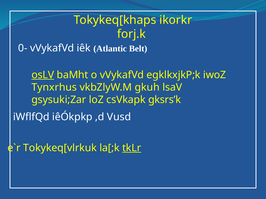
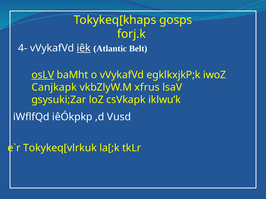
ikorkr: ikorkr -> gosps (176, 20)
0-: 0- -> 4- (23, 48)
iêk underline: none -> present (84, 48)
Tynxrhus: Tynxrhus -> Canjkapk (54, 87)
gkuh: gkuh -> xfrus (147, 87)
gksrs’k: gksrs’k -> iklwu’k (165, 100)
tkLr underline: present -> none (132, 148)
